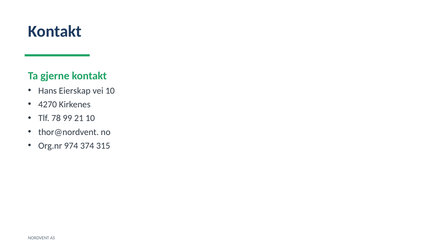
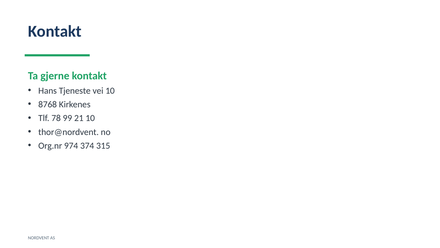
Eierskap: Eierskap -> Tjeneste (75, 90)
4270: 4270 -> 8768 (48, 104)
